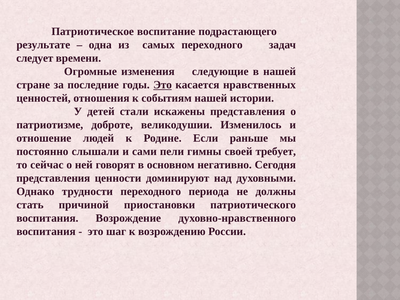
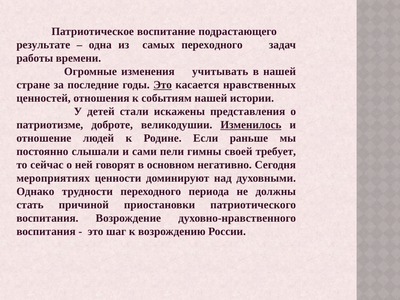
следует: следует -> работы (35, 58)
следующие: следующие -> учитывать (220, 71)
Изменилось underline: none -> present (251, 125)
представления: представления -> мероприятиях (53, 178)
